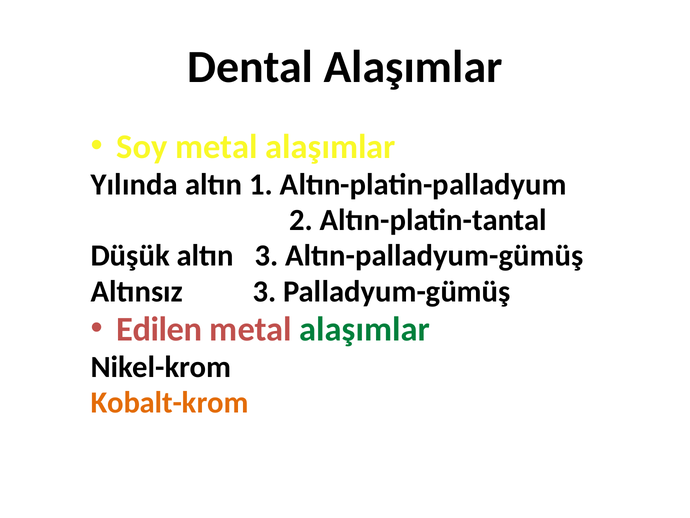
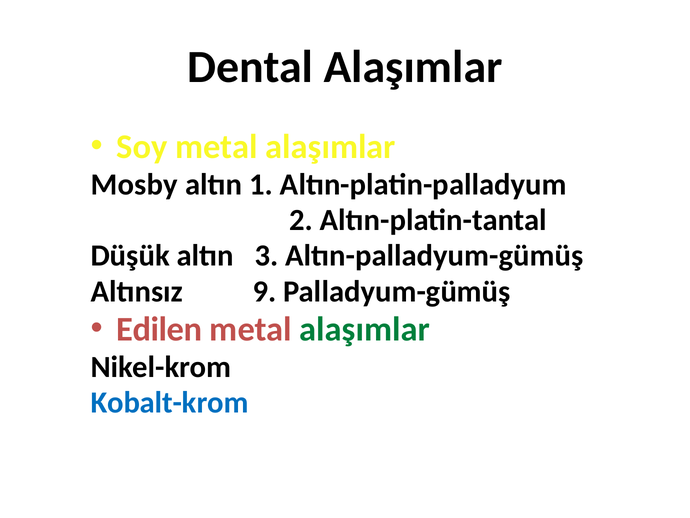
Yılında: Yılında -> Mosby (134, 184)
Altınsız 3: 3 -> 9 (264, 291)
Kobalt-krom colour: orange -> blue (170, 402)
